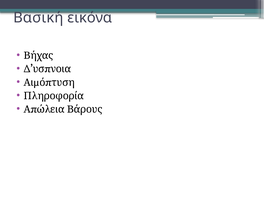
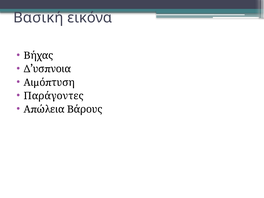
Πληροφορία: Πληροφορία -> Παράγοντες (54, 96)
